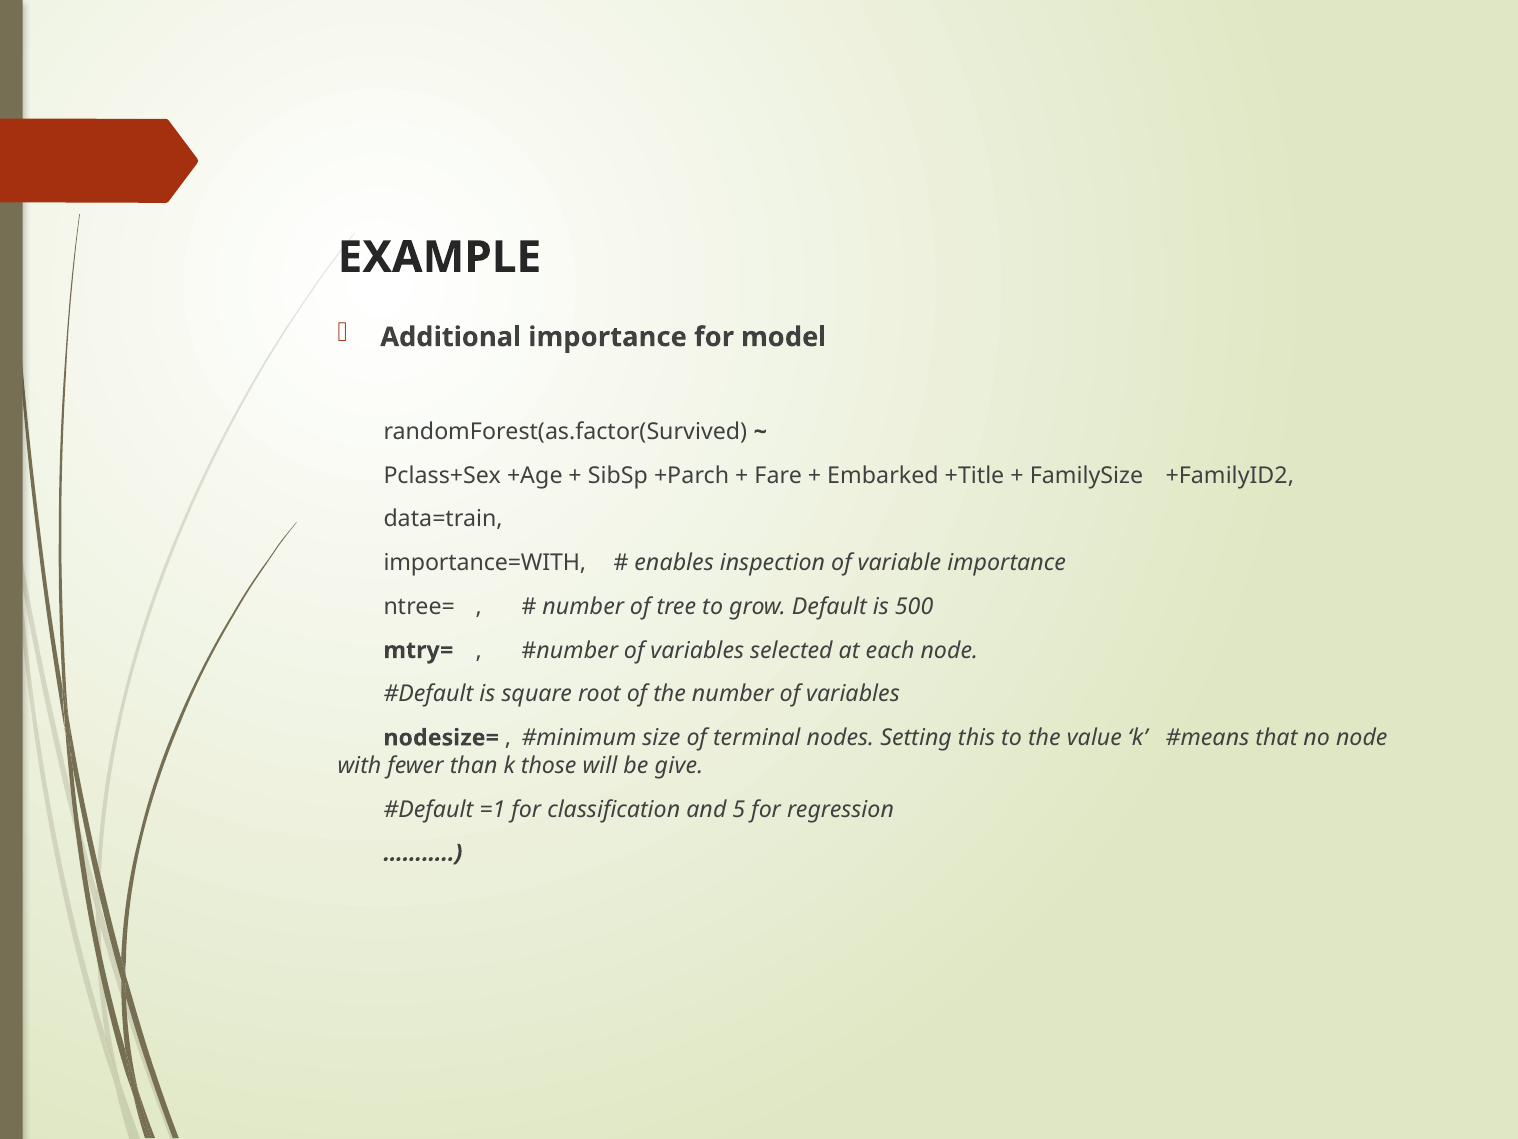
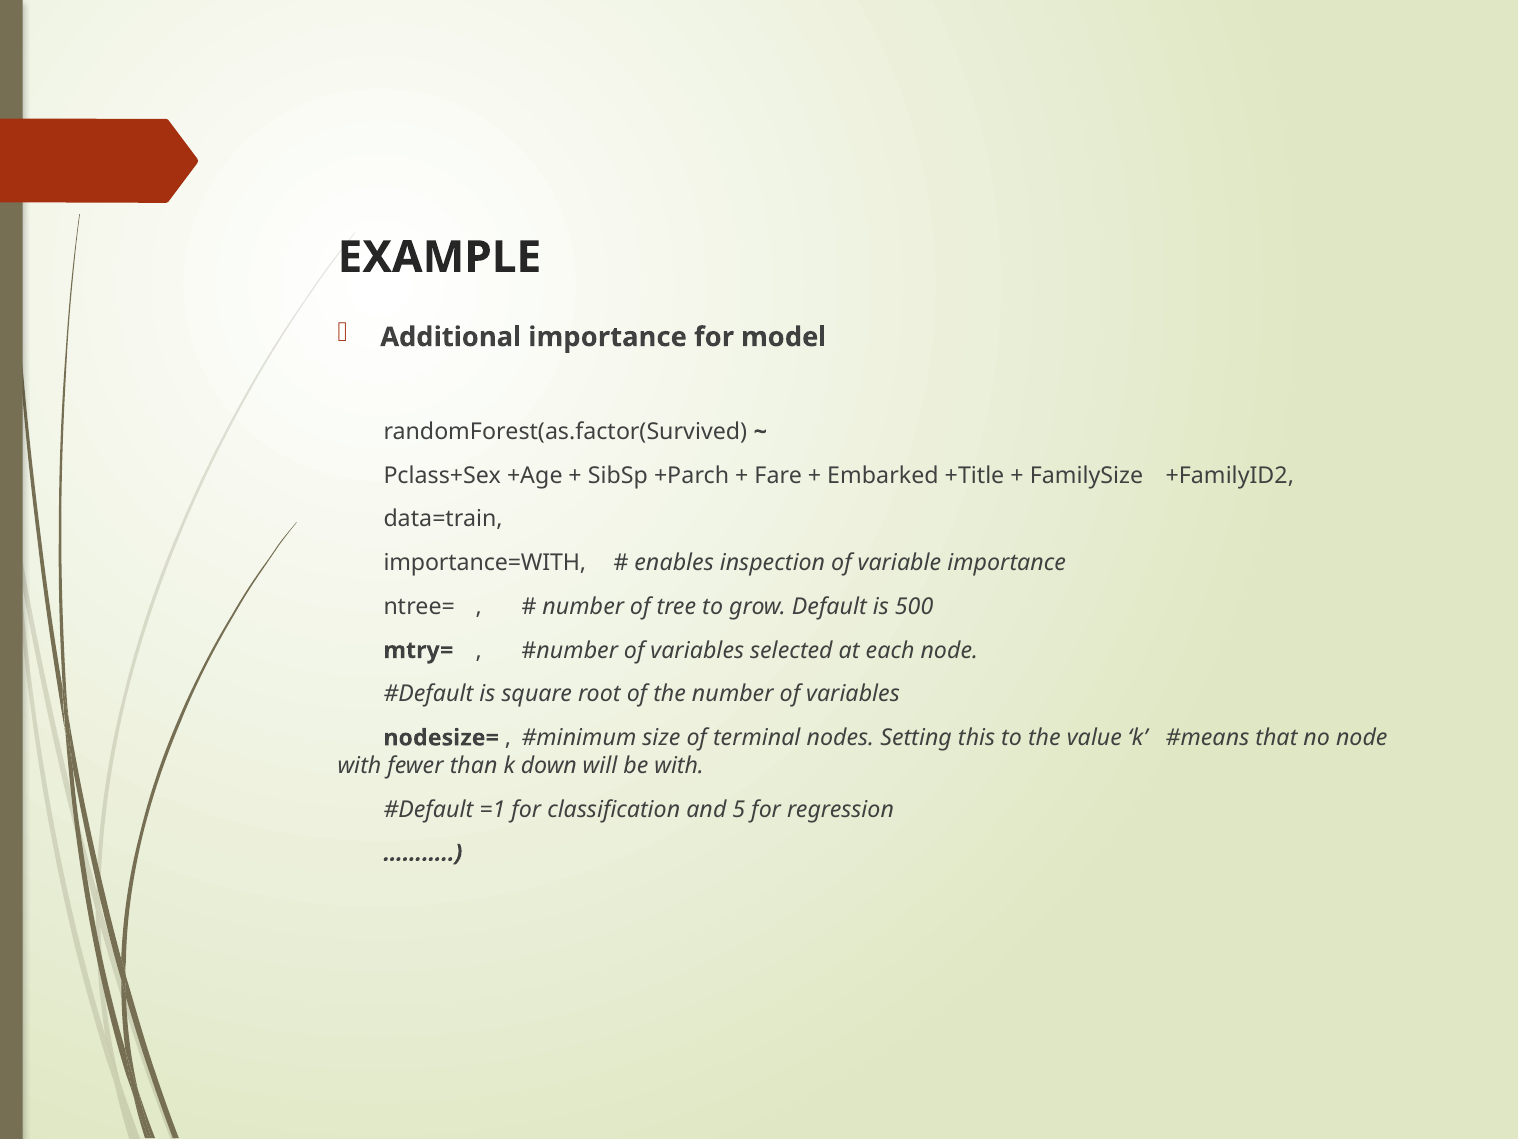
those: those -> down (549, 765)
be give: give -> with (679, 765)
